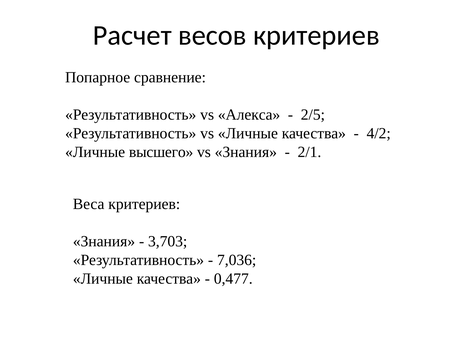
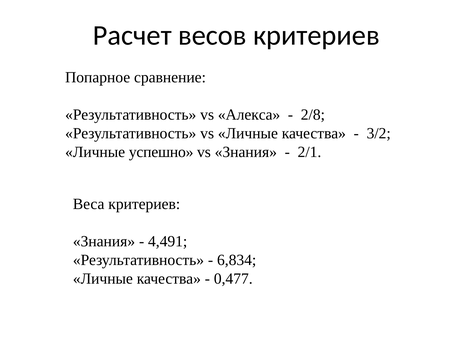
2/5: 2/5 -> 2/8 (313, 115)
4/2: 4/2 -> 3/2 (379, 133)
высшего: высшего -> успешно (161, 152)
3,703: 3,703 -> 4,491 (168, 241)
7,036: 7,036 -> 6,834 (237, 260)
